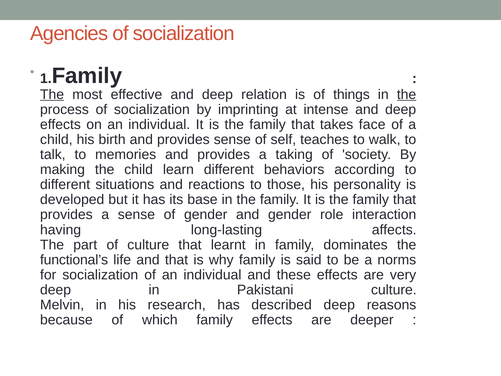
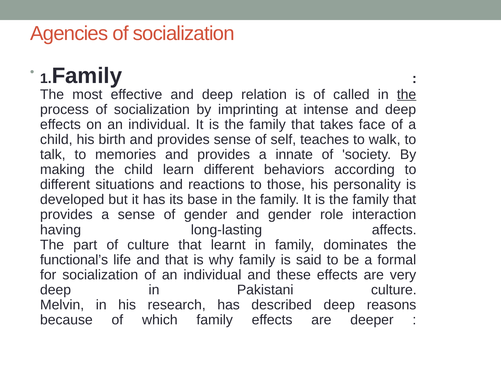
The underline: present -> none (52, 94)
things: things -> called (351, 94)
taking: taking -> innate (294, 154)
norms: norms -> formal (397, 260)
